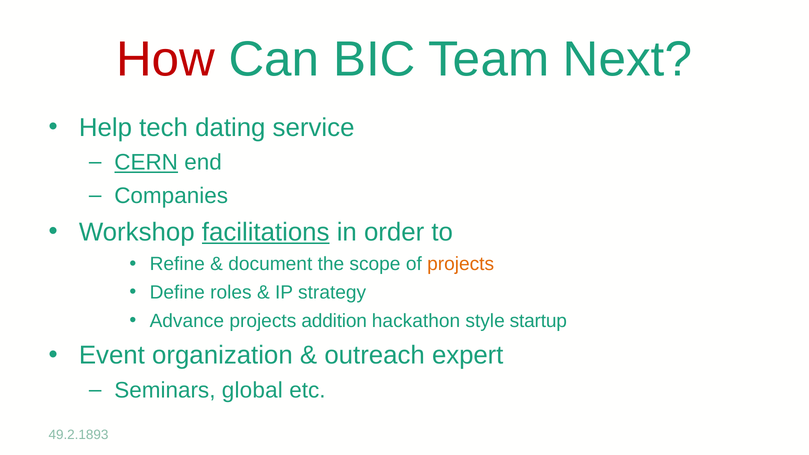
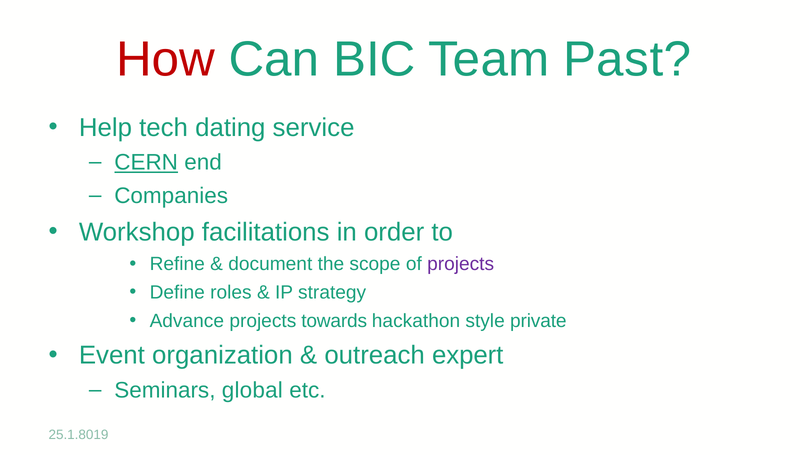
Next: Next -> Past (627, 60)
facilitations underline: present -> none (266, 232)
projects colour: orange -> purple (461, 264)
addition: addition -> towards (334, 321)
startup: startup -> private (538, 321)
49.2.1893: 49.2.1893 -> 25.1.8019 (78, 435)
